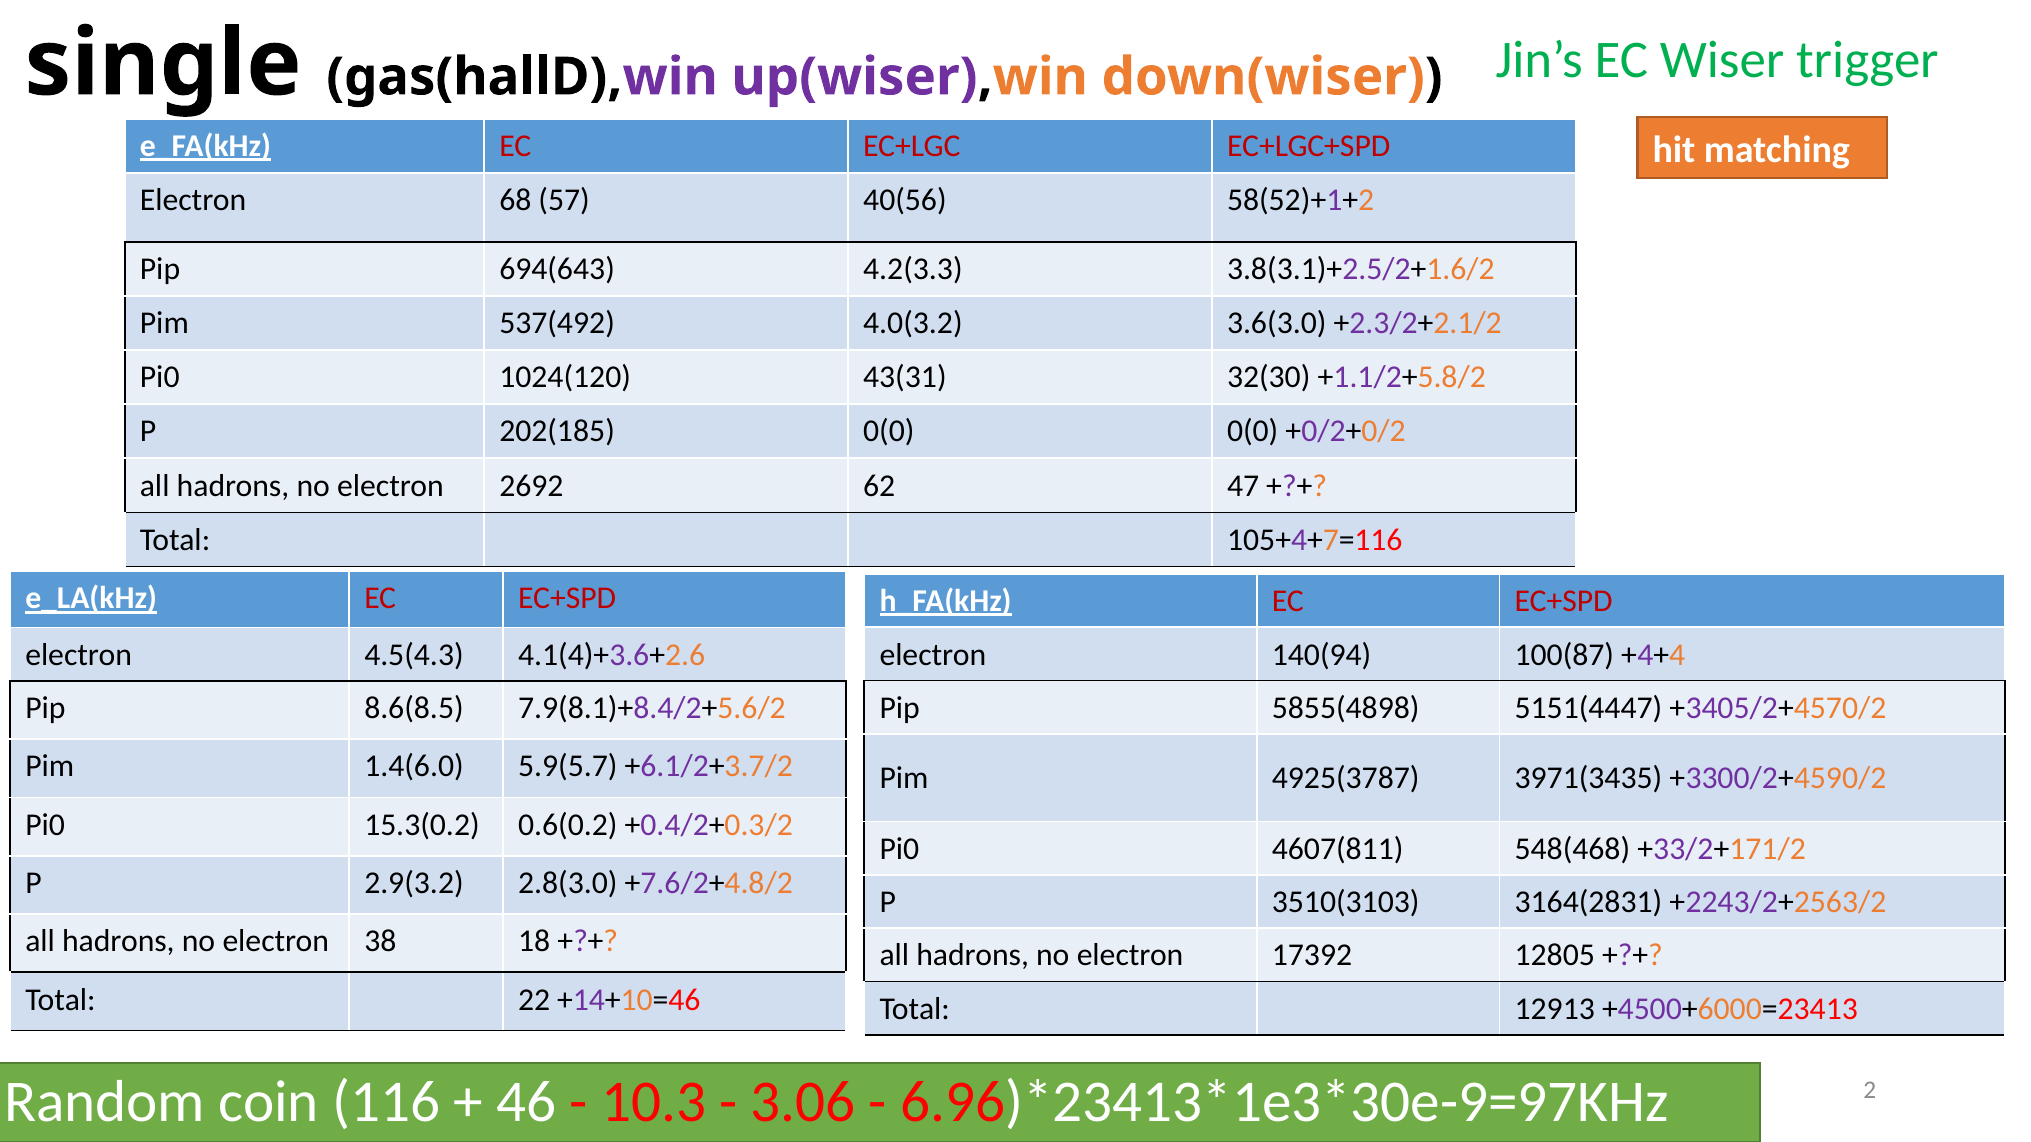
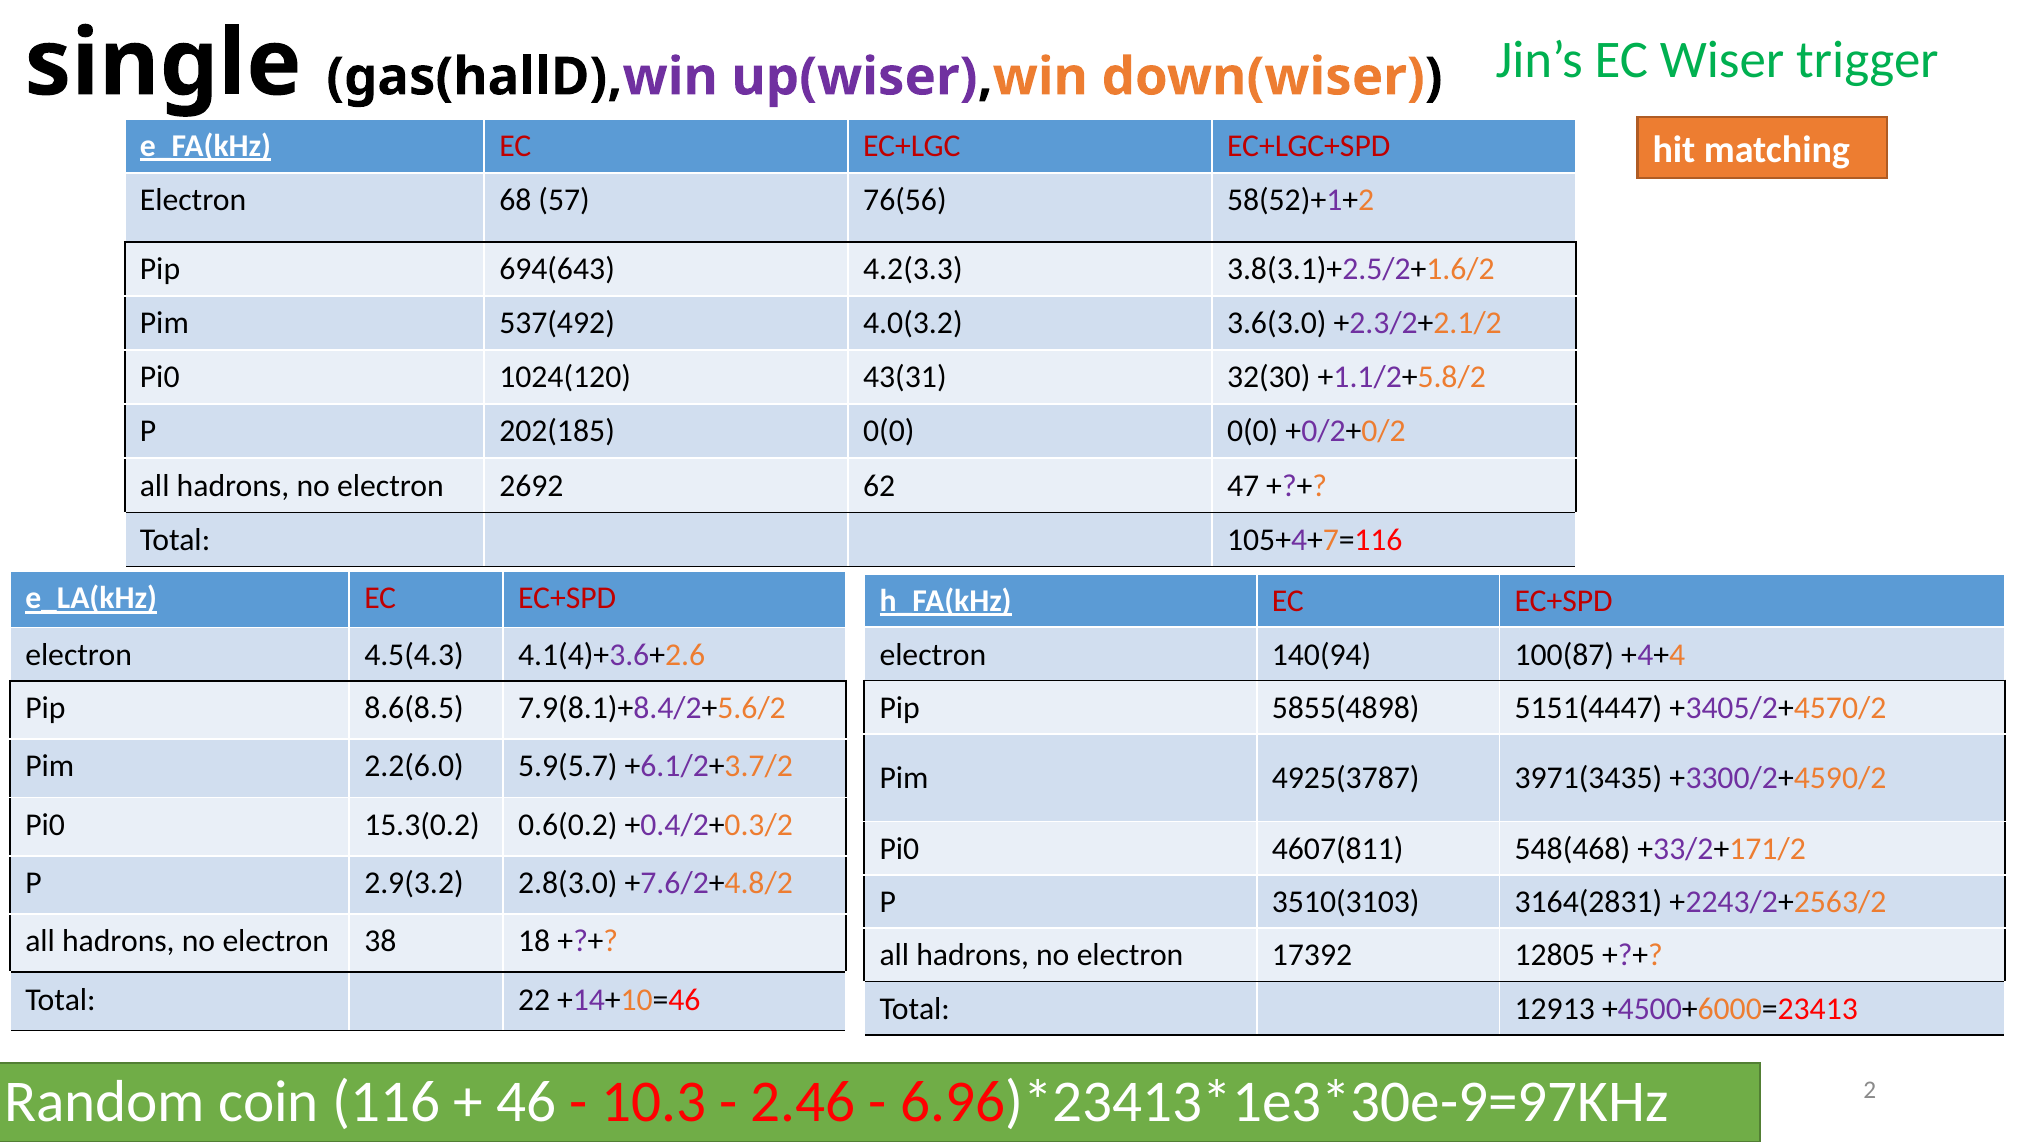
40(56: 40(56 -> 76(56 (905, 200)
1.4(6.0: 1.4(6.0 -> 2.2(6.0 (414, 767)
3.06: 3.06 -> 2.46 (803, 1102)
